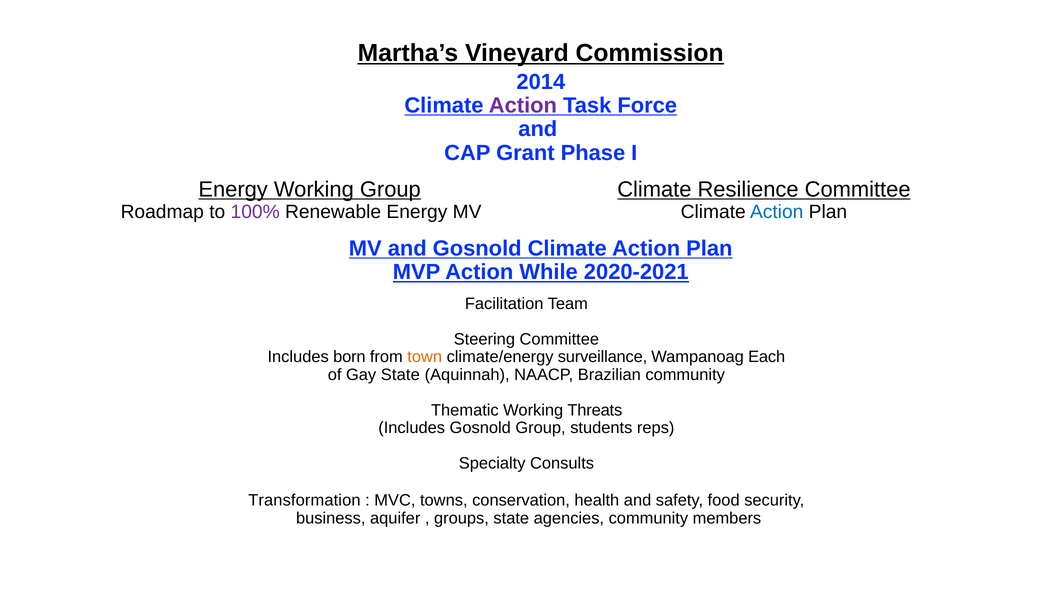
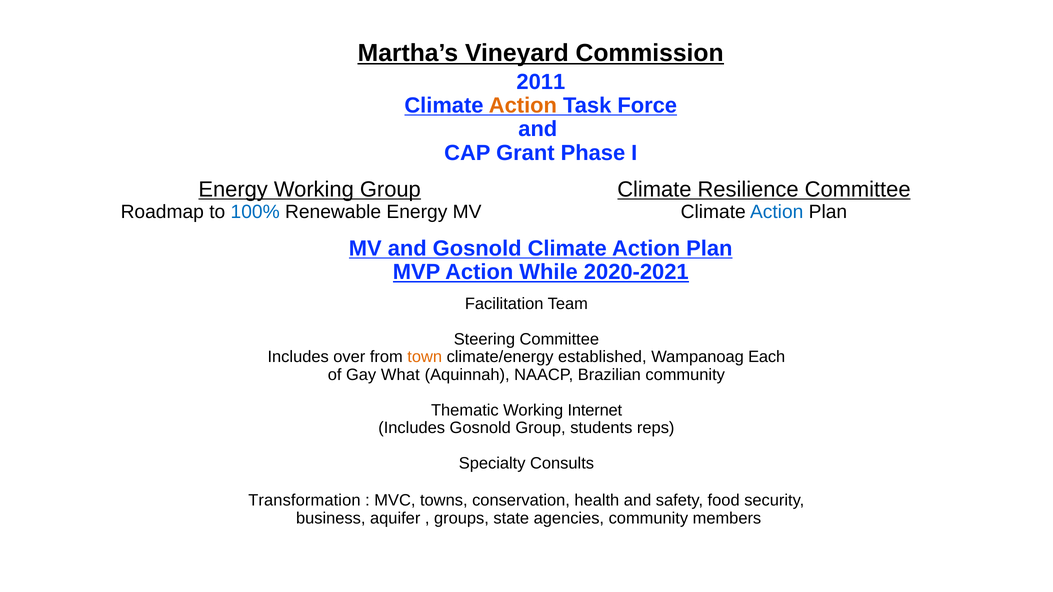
2014: 2014 -> 2011 (541, 82)
Action colour: purple -> orange (523, 106)
100% colour: purple -> blue (255, 212)
born: born -> over (349, 357)
surveillance: surveillance -> established (602, 357)
Gay State: State -> What (400, 375)
Threats: Threats -> Internet (595, 410)
